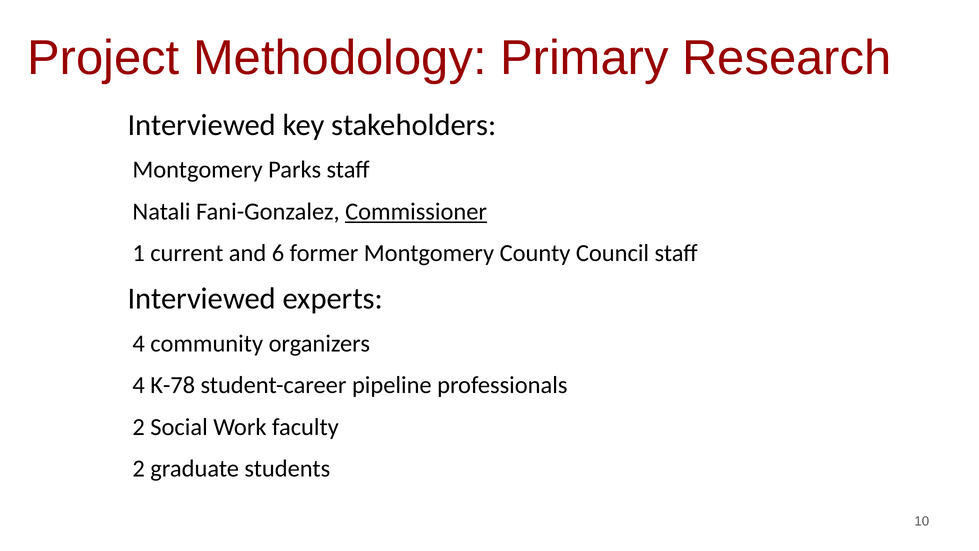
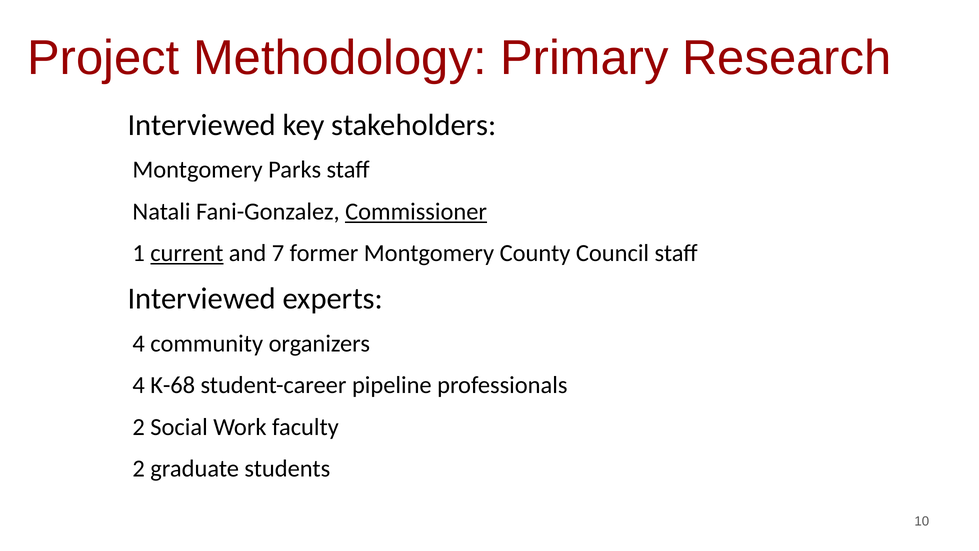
current underline: none -> present (187, 253)
6: 6 -> 7 (278, 253)
K-78: K-78 -> K-68 (173, 385)
